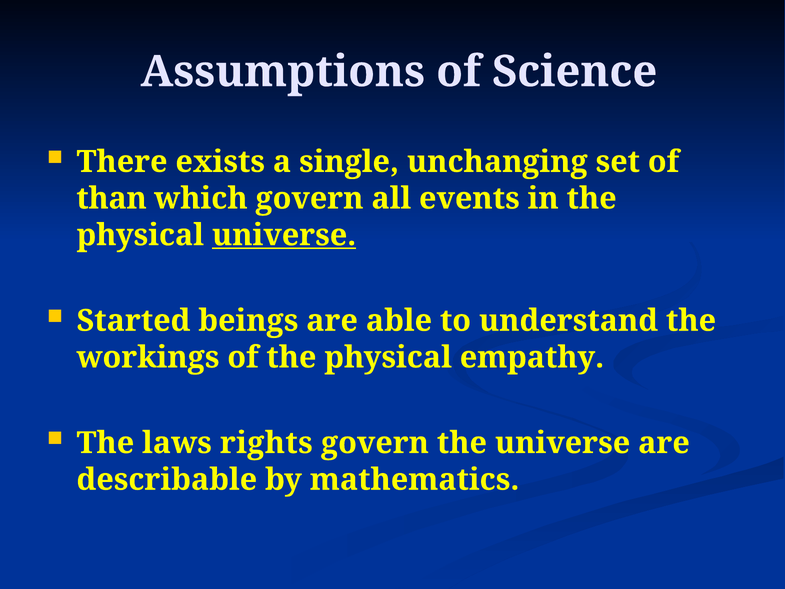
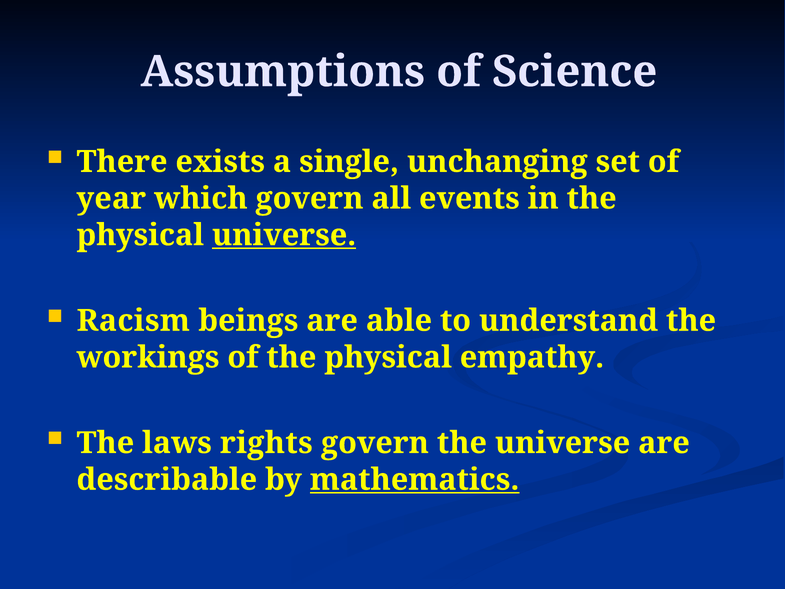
than: than -> year (111, 198)
Started: Started -> Racism (133, 321)
mathematics underline: none -> present (415, 479)
